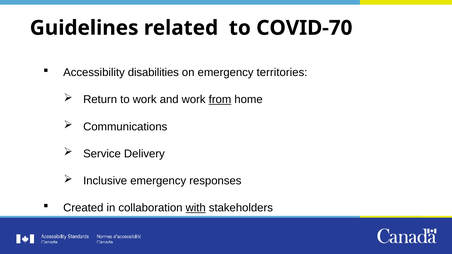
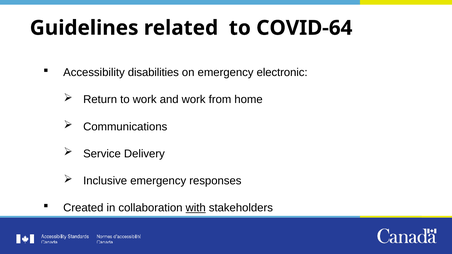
COVID-70: COVID-70 -> COVID-64 (304, 28)
territories: territories -> electronic (282, 73)
from underline: present -> none (220, 100)
